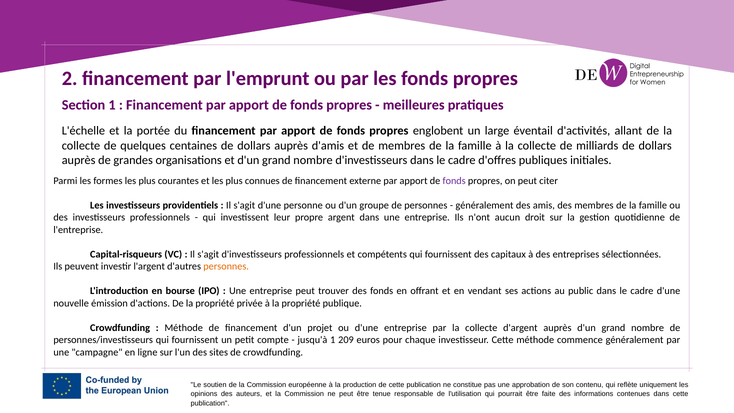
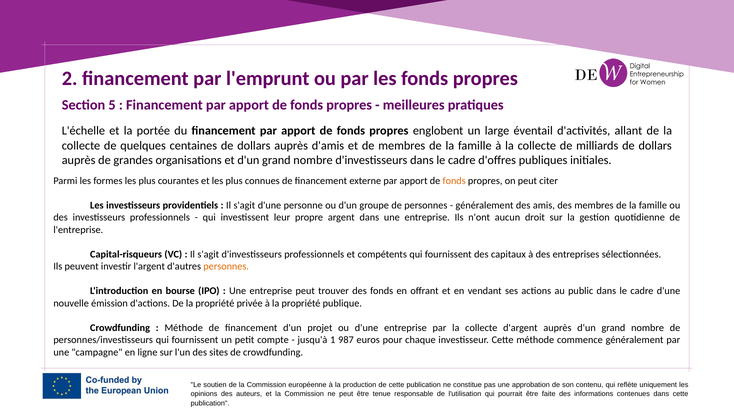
Section 1: 1 -> 5 (112, 105)
fonds colour: purple -> orange (454, 181)
209: 209 -> 987 (346, 340)
